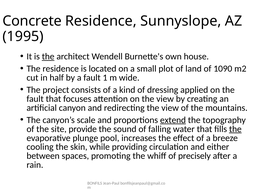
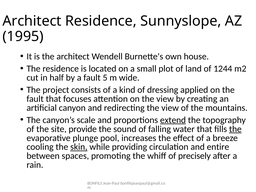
Concrete: Concrete -> Architect (32, 21)
the underline: present -> none (48, 57)
1090: 1090 -> 1244 (223, 69)
1: 1 -> 5 (105, 78)
skin underline: none -> present (79, 147)
either: either -> entire (218, 147)
